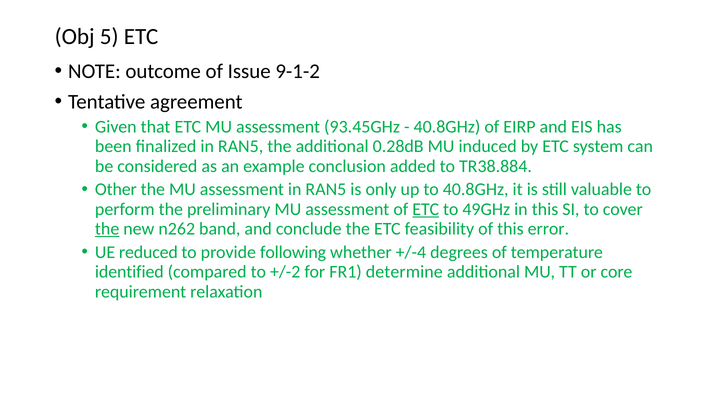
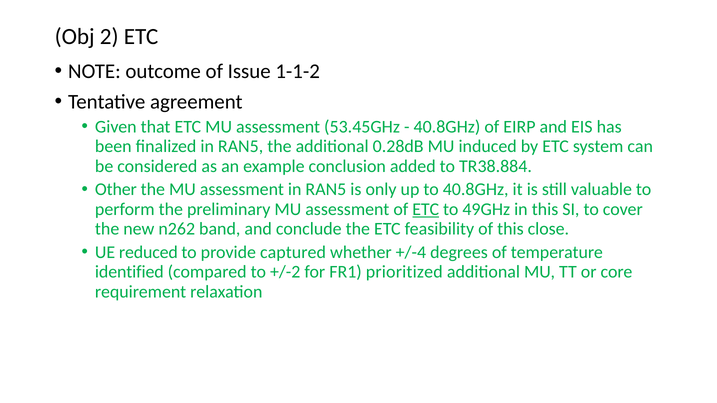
5: 5 -> 2 (109, 37)
9-1-2: 9-1-2 -> 1-1-2 (298, 71)
93.45GHz: 93.45GHz -> 53.45GHz (362, 127)
the underline: present -> none (107, 229)
error: error -> close (548, 229)
following: following -> captured (293, 252)
determine: determine -> prioritized (404, 272)
